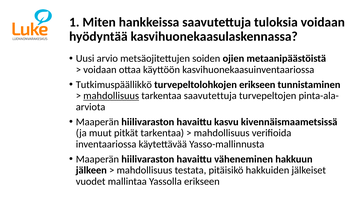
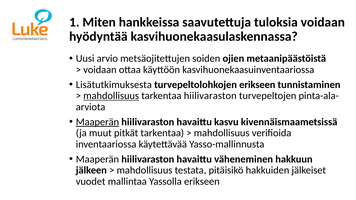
Tutkimuspäällikkö: Tutkimuspäällikkö -> Lisätutkimuksesta (114, 85)
tarkentaa saavutettuja: saavutettuja -> hiilivaraston (210, 96)
Maaperän underline: none -> present (97, 122)
